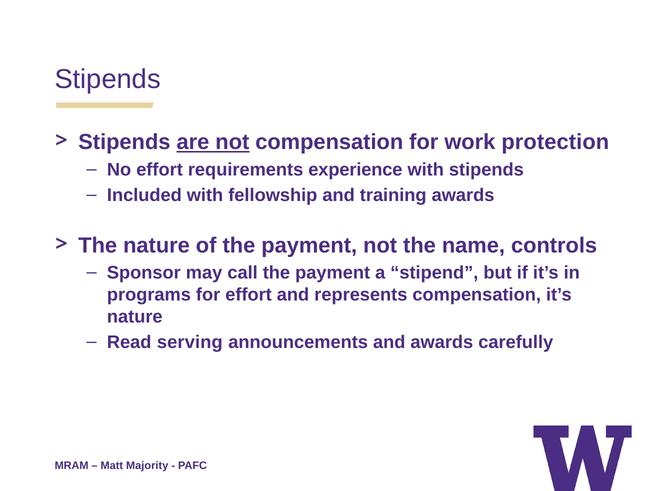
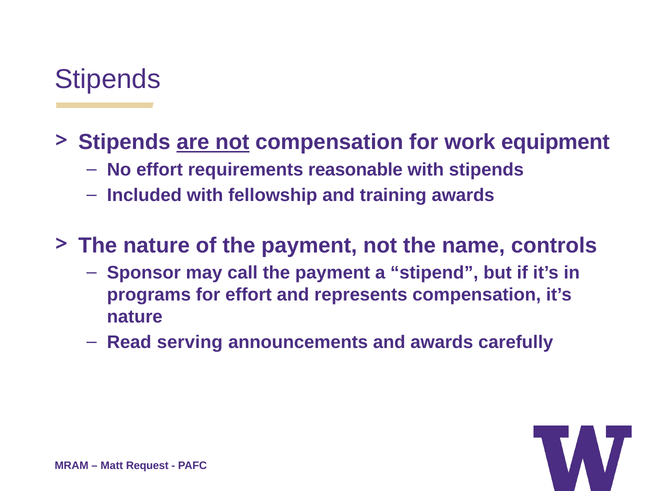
protection: protection -> equipment (555, 142)
experience: experience -> reasonable (355, 170)
Majority: Majority -> Request (147, 466)
